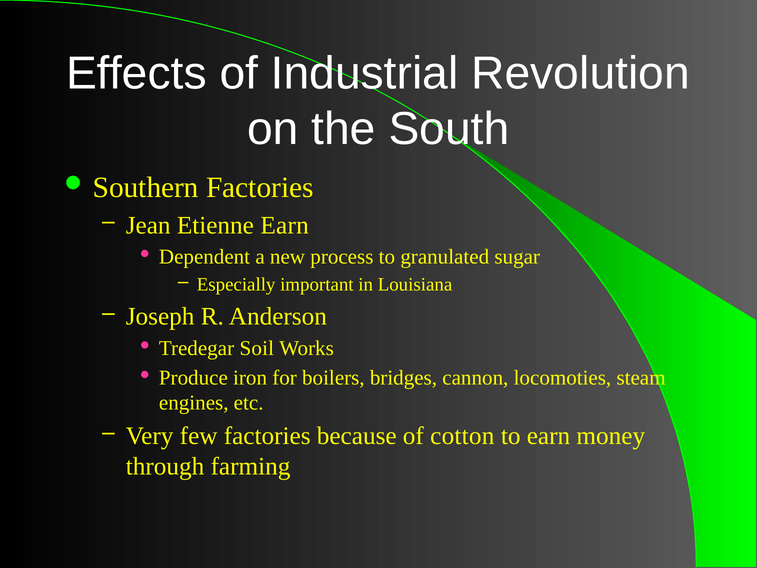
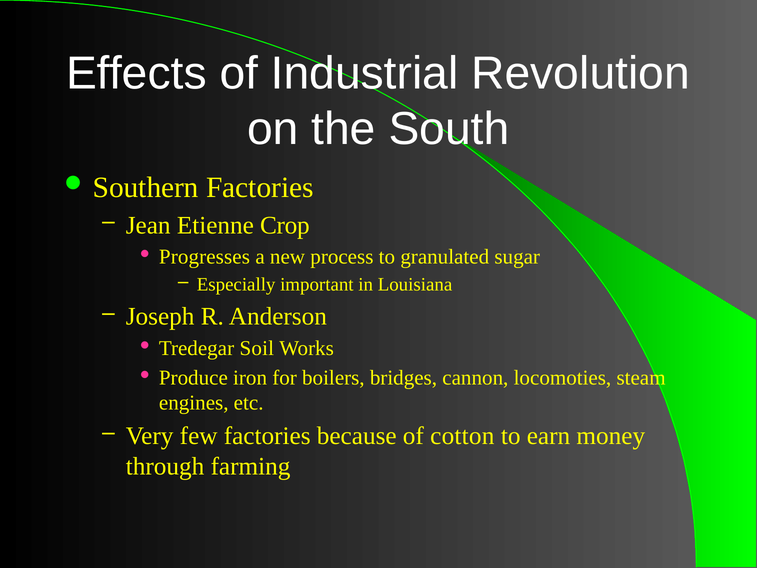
Etienne Earn: Earn -> Crop (285, 225)
Dependent: Dependent -> Progresses (204, 257)
